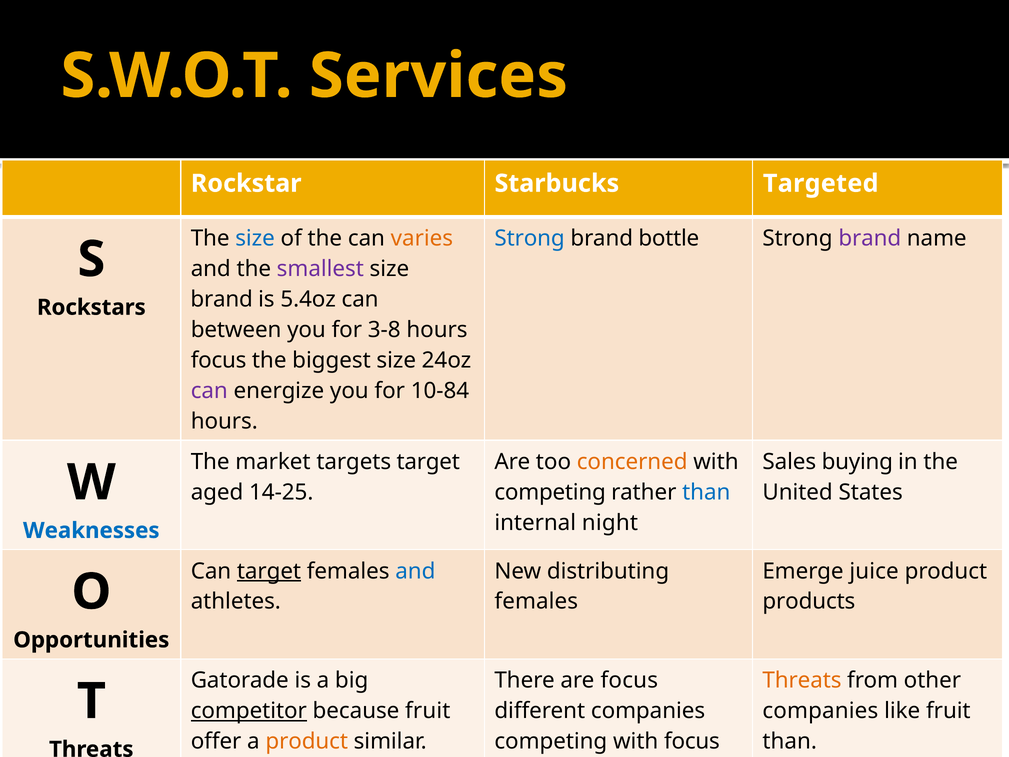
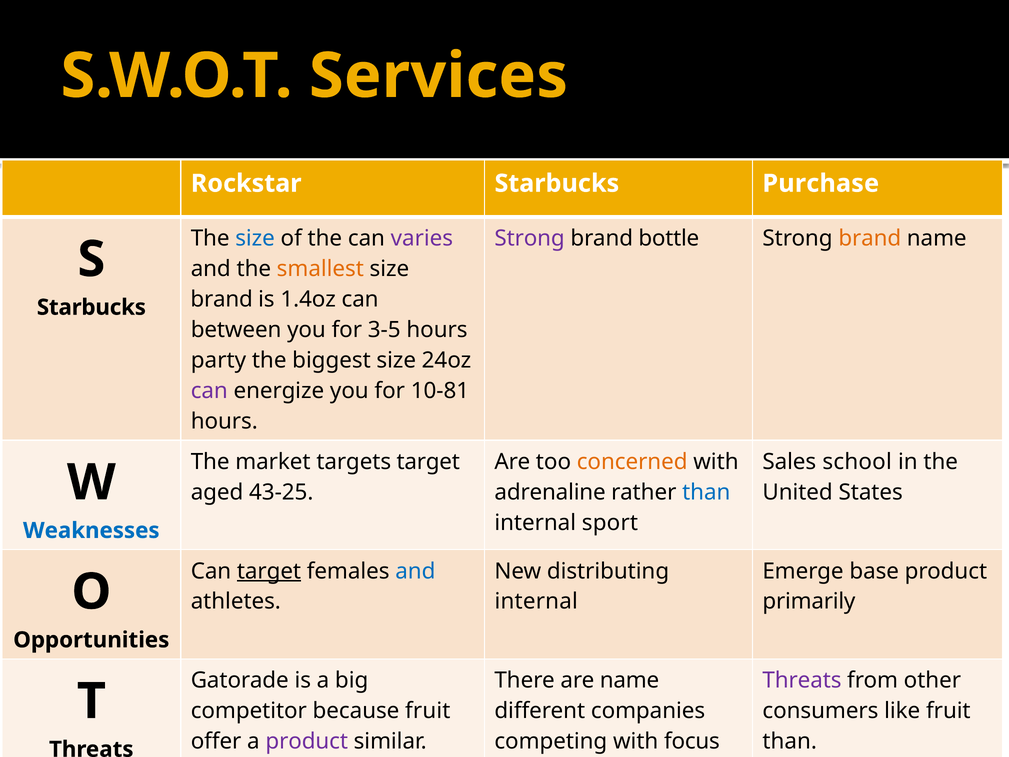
Targeted: Targeted -> Purchase (821, 183)
varies colour: orange -> purple (422, 238)
Strong colour: blue -> purple (530, 238)
brand colour: purple -> orange (870, 238)
smallest colour: purple -> orange (320, 269)
5.4oz: 5.4oz -> 1.4oz (308, 299)
Rockstars: Rockstars -> Starbucks (91, 307)
3-8: 3-8 -> 3-5 (384, 330)
focus: focus -> party (218, 360)
10-84: 10-84 -> 10-81 (440, 391)
buying: buying -> school (857, 462)
14-25: 14-25 -> 43-25 (281, 492)
competing: competing -> adrenaline (550, 492)
night: night -> sport (610, 522)
juice: juice -> base (874, 571)
females: females -> internal (536, 601)
products: products -> primarily (809, 601)
are focus: focus -> name (630, 680)
Threats colour: orange -> purple (802, 680)
competitor underline: present -> none (249, 711)
companies: companies -> consumers (820, 711)
product colour: orange -> purple (307, 741)
